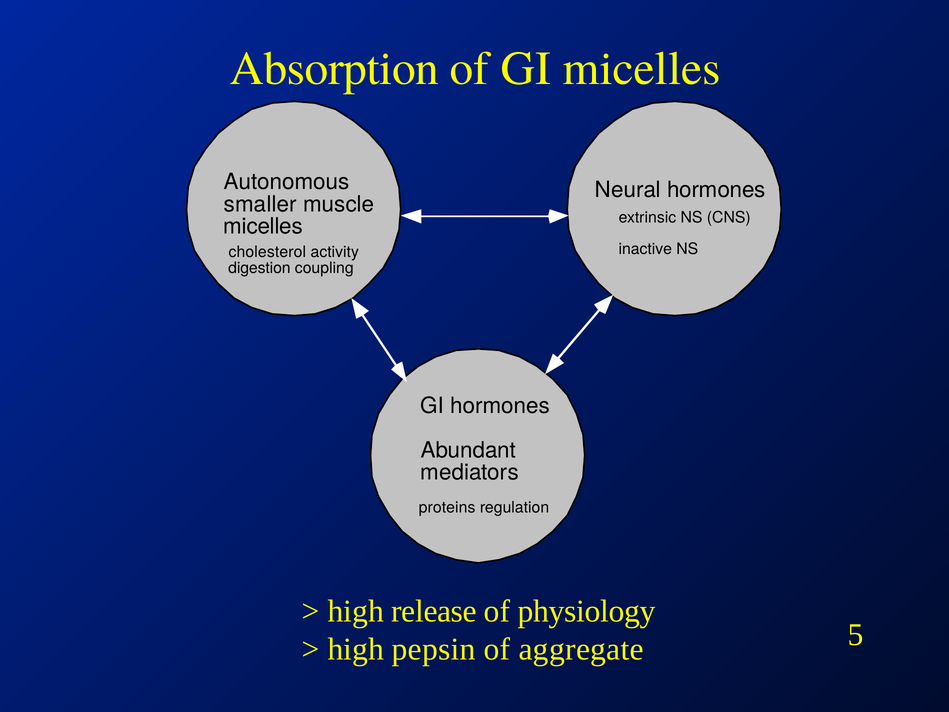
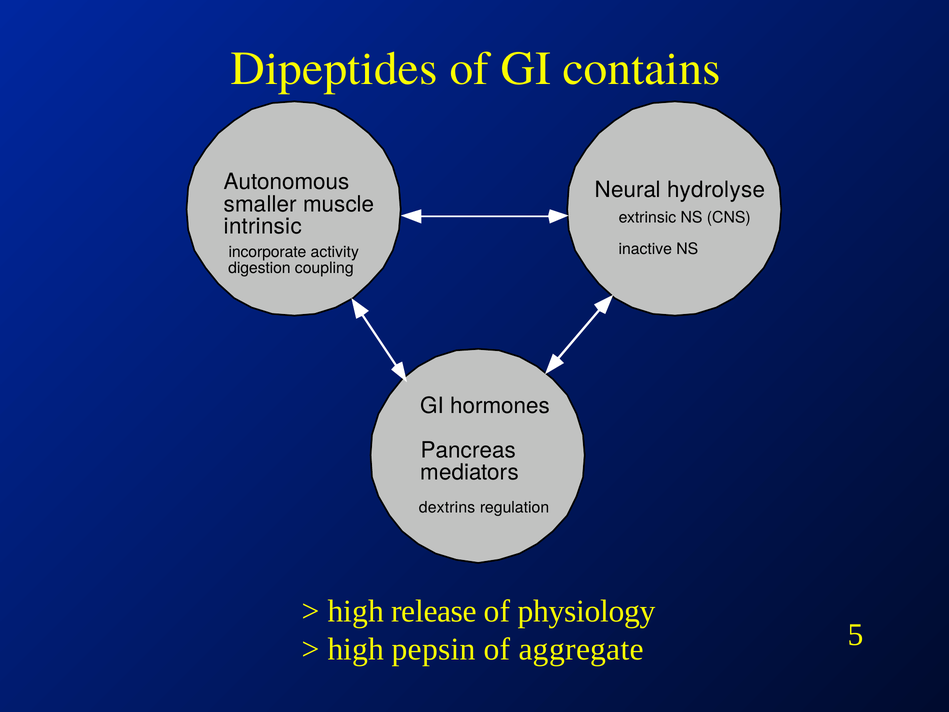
Absorption: Absorption -> Dipeptides (334, 68)
GI micelles: micelles -> contains (642, 68)
Neural hormones: hormones -> hydrolyse (716, 190)
micelles: micelles -> intrinsic (263, 226)
cholesterol: cholesterol -> incorporate (267, 252)
Abundant: Abundant -> Pancreas (468, 450)
proteins: proteins -> dextrins (447, 507)
